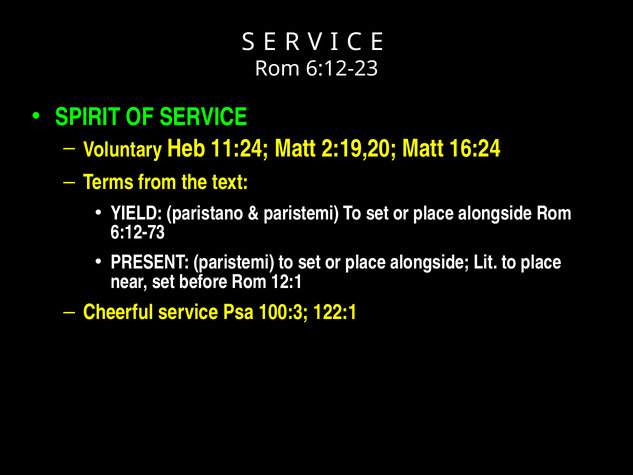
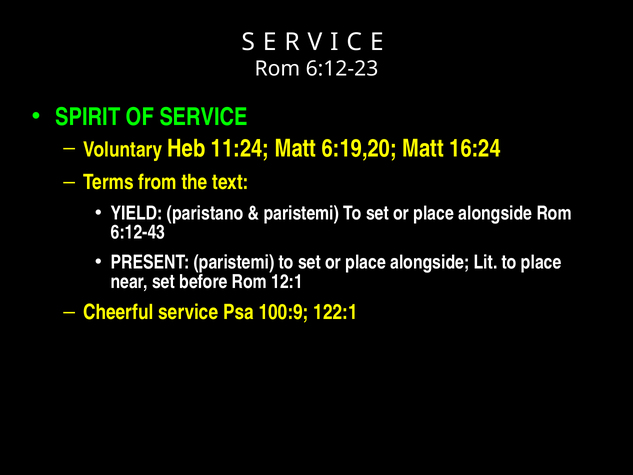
2:19,20: 2:19,20 -> 6:19,20 (359, 149)
6:12-73: 6:12-73 -> 6:12-43 (138, 232)
100:3: 100:3 -> 100:9 (284, 312)
